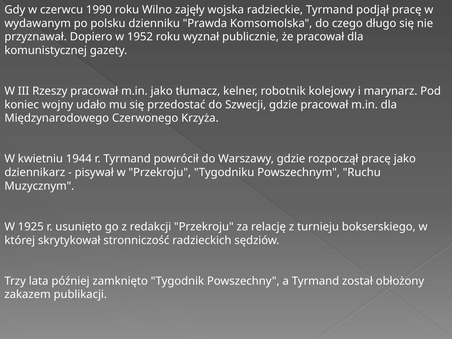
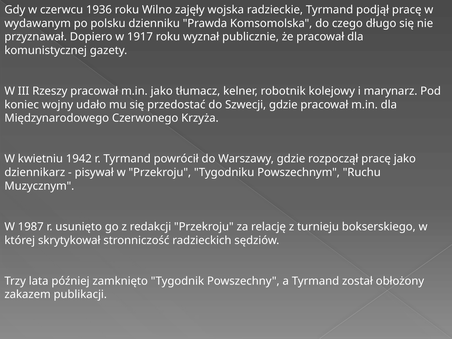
1990: 1990 -> 1936 (99, 10)
1952: 1952 -> 1917 (140, 37)
1944: 1944 -> 1942 (79, 159)
1925: 1925 -> 1987 (31, 227)
